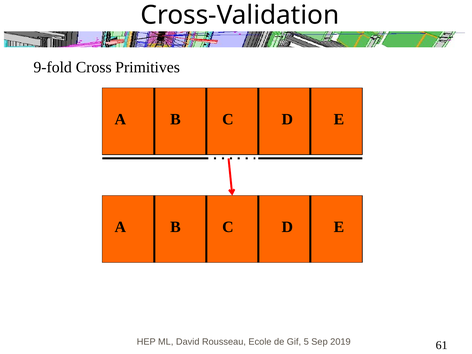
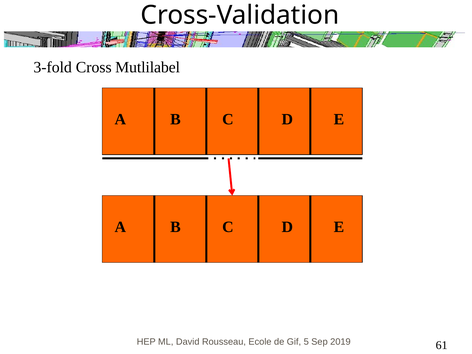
9-fold: 9-fold -> 3-fold (53, 67)
Primitives: Primitives -> Mutlilabel (148, 67)
